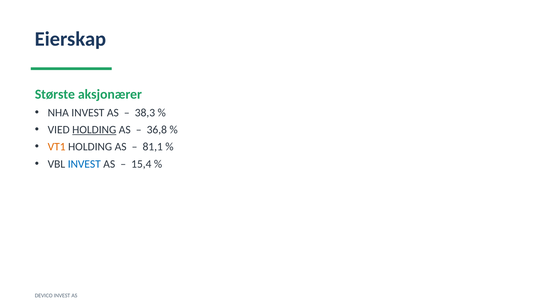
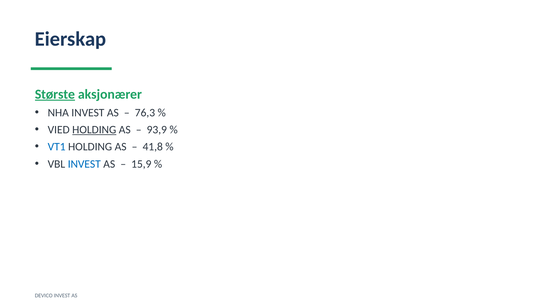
Største underline: none -> present (55, 94)
38,3: 38,3 -> 76,3 (145, 113)
36,8: 36,8 -> 93,9 (157, 130)
VT1 colour: orange -> blue (57, 147)
81,1: 81,1 -> 41,8 (153, 147)
15,4: 15,4 -> 15,9 (141, 164)
